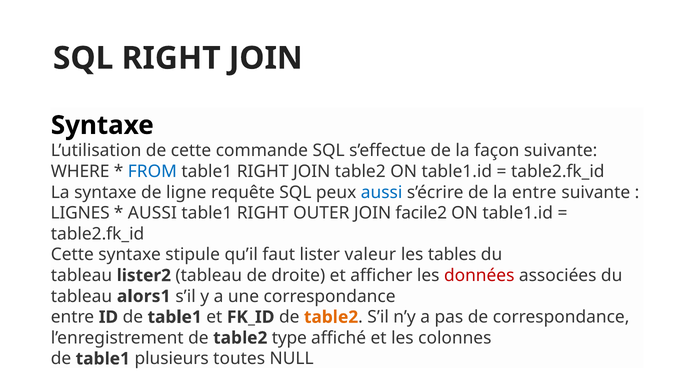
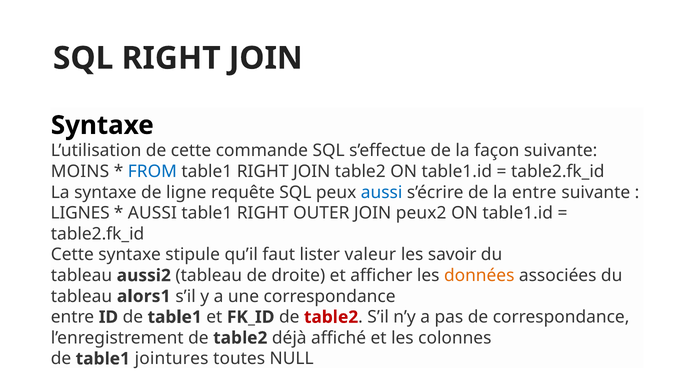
WHERE: WHERE -> MOINS (80, 172)
facile2: facile2 -> peux2 (421, 213)
tables: tables -> savoir (452, 255)
lister2: lister2 -> aussi2 (144, 276)
données colour: red -> orange (479, 276)
table2 colour: orange -> red (331, 317)
type: type -> déjà (289, 338)
plusieurs: plusieurs -> jointures (172, 359)
